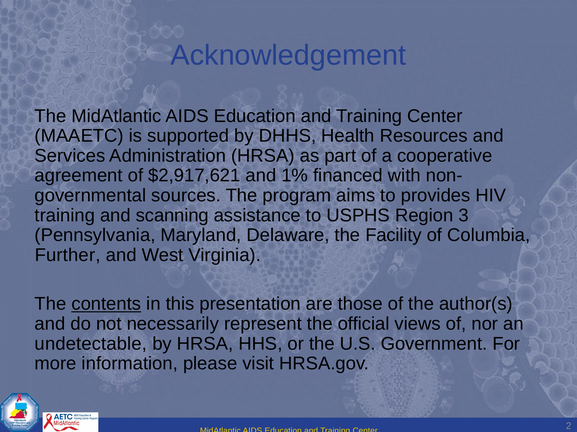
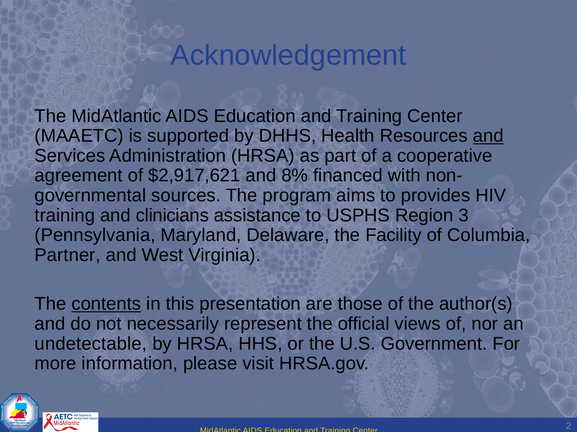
and underline: none -> present (488, 136)
1%: 1% -> 8% (295, 176)
scanning: scanning -> clinicians (172, 216)
Further: Further -> Partner (68, 256)
